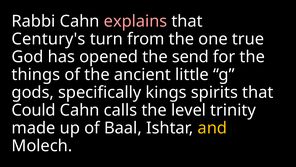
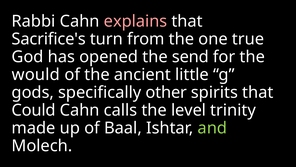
Century's: Century's -> Sacrifice's (49, 39)
things: things -> would (36, 74)
kings: kings -> other (166, 92)
and colour: yellow -> light green (212, 128)
